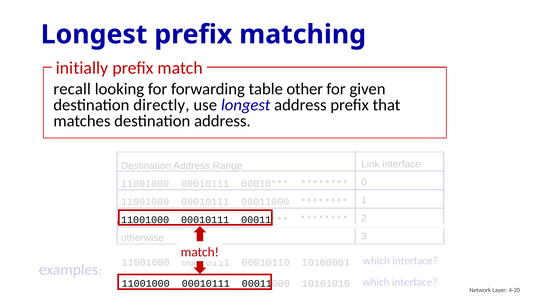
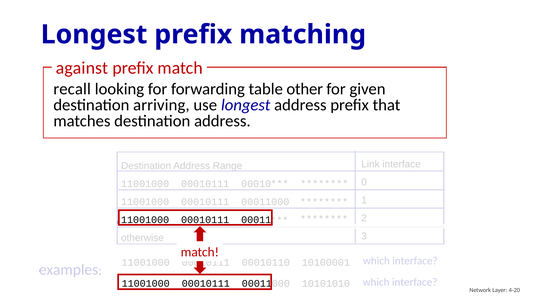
initially: initially -> against (82, 68)
directly: directly -> arriving (161, 105)
